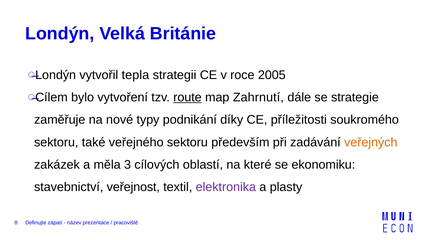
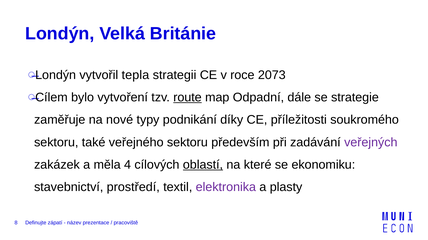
2005: 2005 -> 2073 (272, 75)
Zahrnutí: Zahrnutí -> Odpadní (258, 98)
veřejných colour: orange -> purple (371, 143)
3: 3 -> 4 (128, 165)
oblastí underline: none -> present (203, 165)
veřejnost: veřejnost -> prostředí (133, 188)
